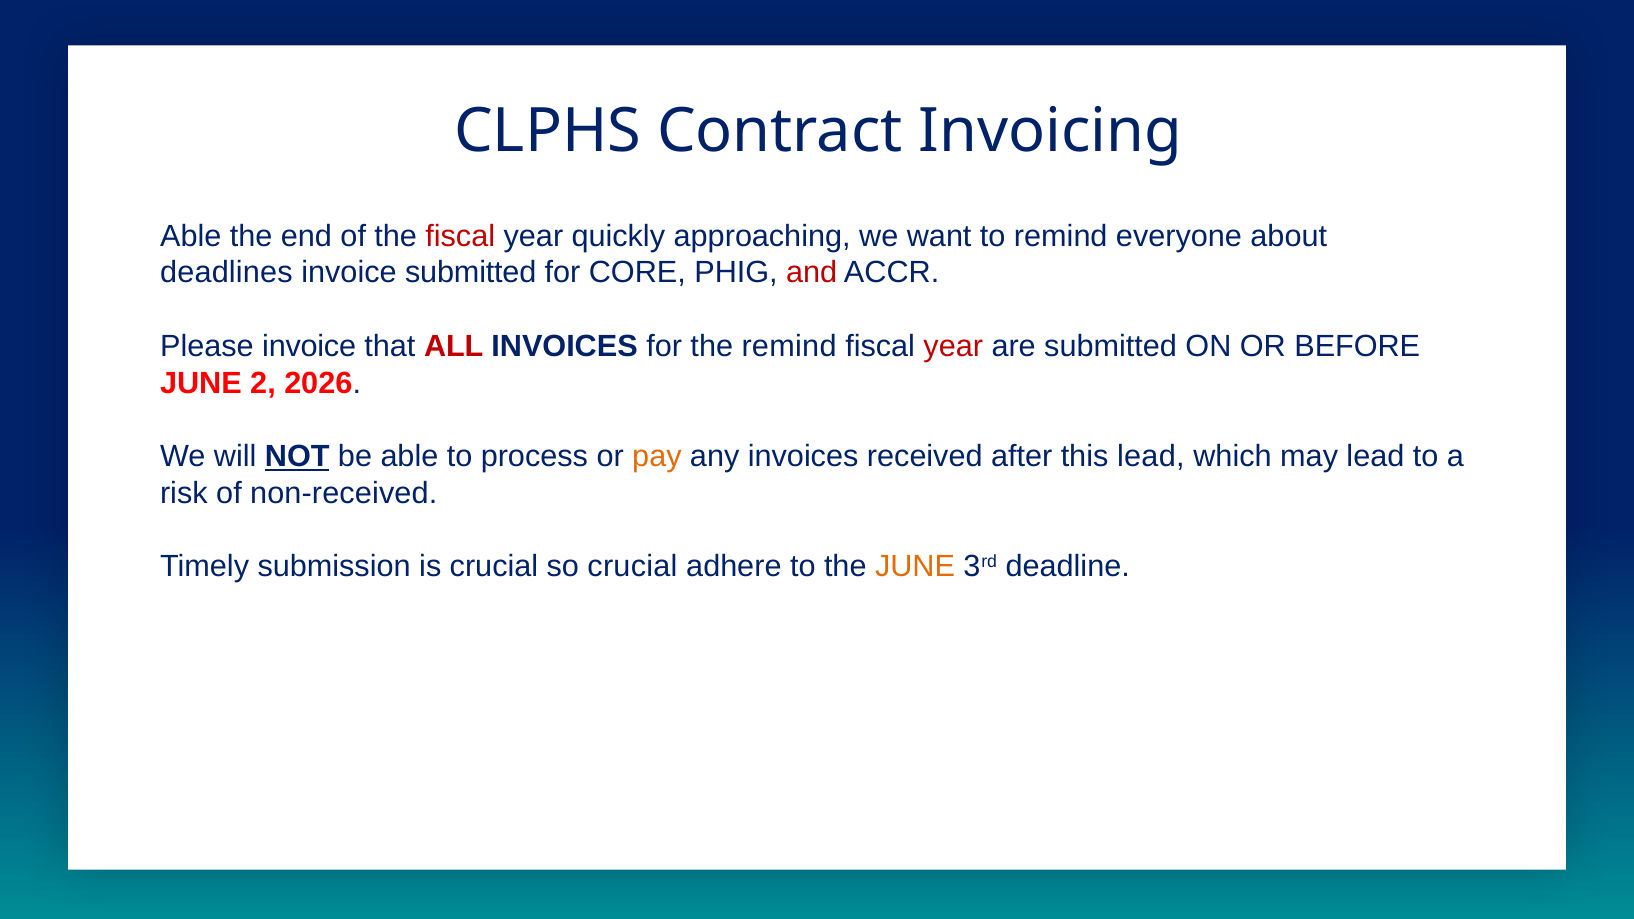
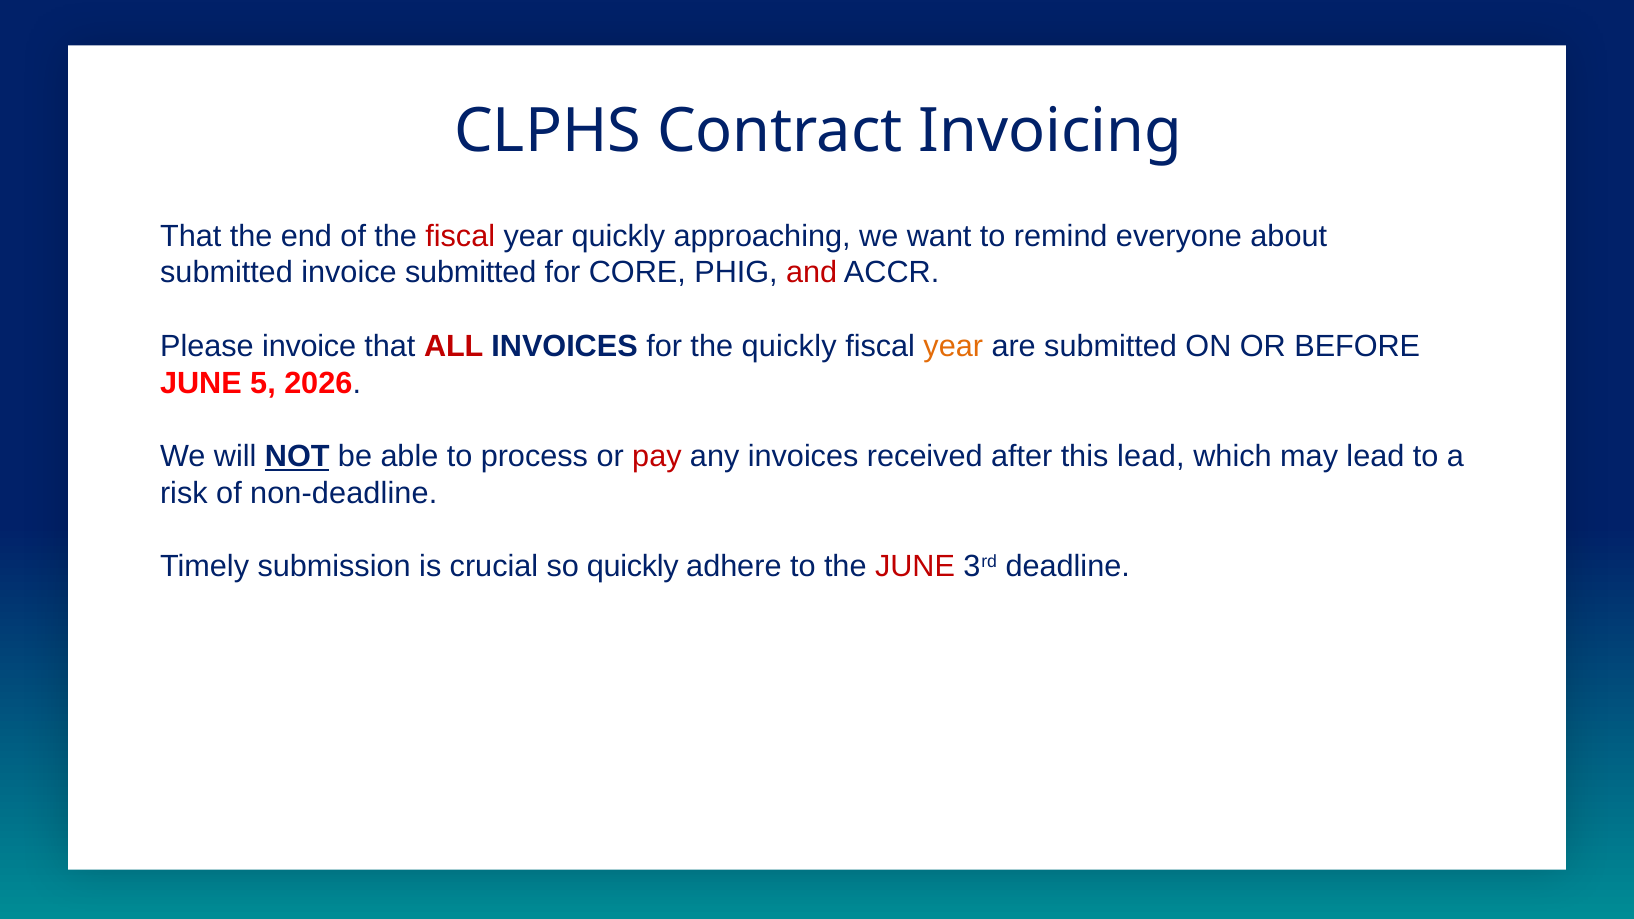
Able: Able -> That (191, 236)
deadlines: deadlines -> submitted (226, 273)
the remind: remind -> quickly (789, 346)
year colour: red -> orange (953, 346)
2: 2 -> 5 (263, 383)
pay colour: orange -> red (657, 457)
non-received: non-received -> non-deadline (344, 493)
so crucial: crucial -> quickly (633, 567)
JUNE colour: orange -> red (915, 567)
